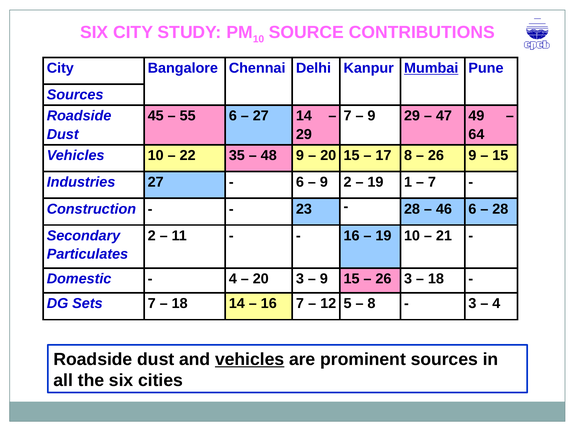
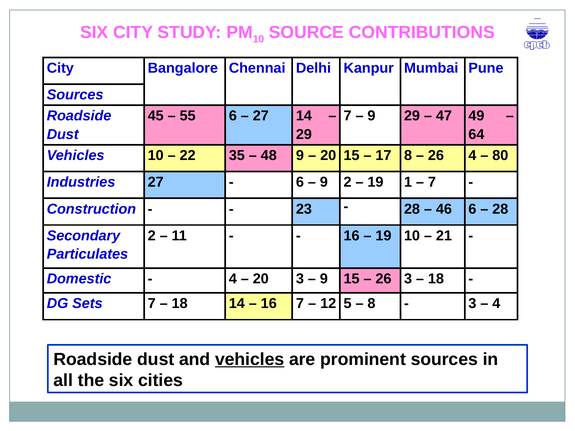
Mumbai underline: present -> none (431, 68)
26 9: 9 -> 4 (472, 156)
15: 15 -> 80 (500, 156)
